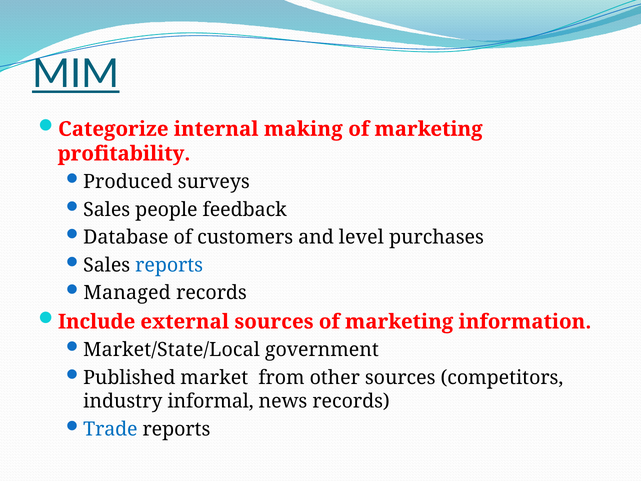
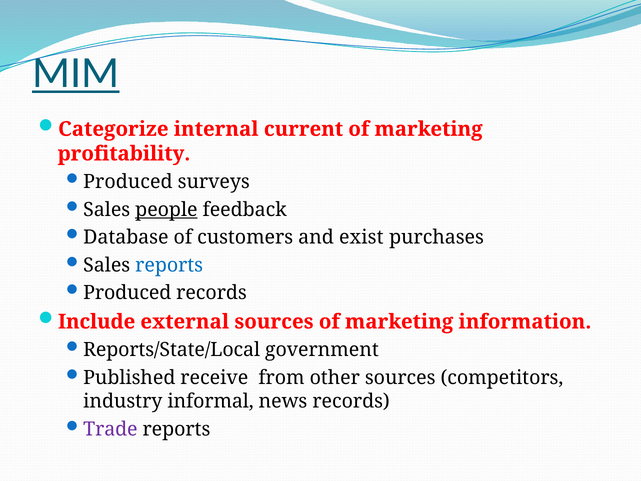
making: making -> current (303, 129)
people underline: none -> present (166, 210)
level: level -> exist (361, 237)
Managed: Managed -> Produced (127, 293)
Market/State/Local: Market/State/Local -> Reports/State/Local (172, 350)
market: market -> receive (214, 378)
Trade colour: blue -> purple (110, 429)
